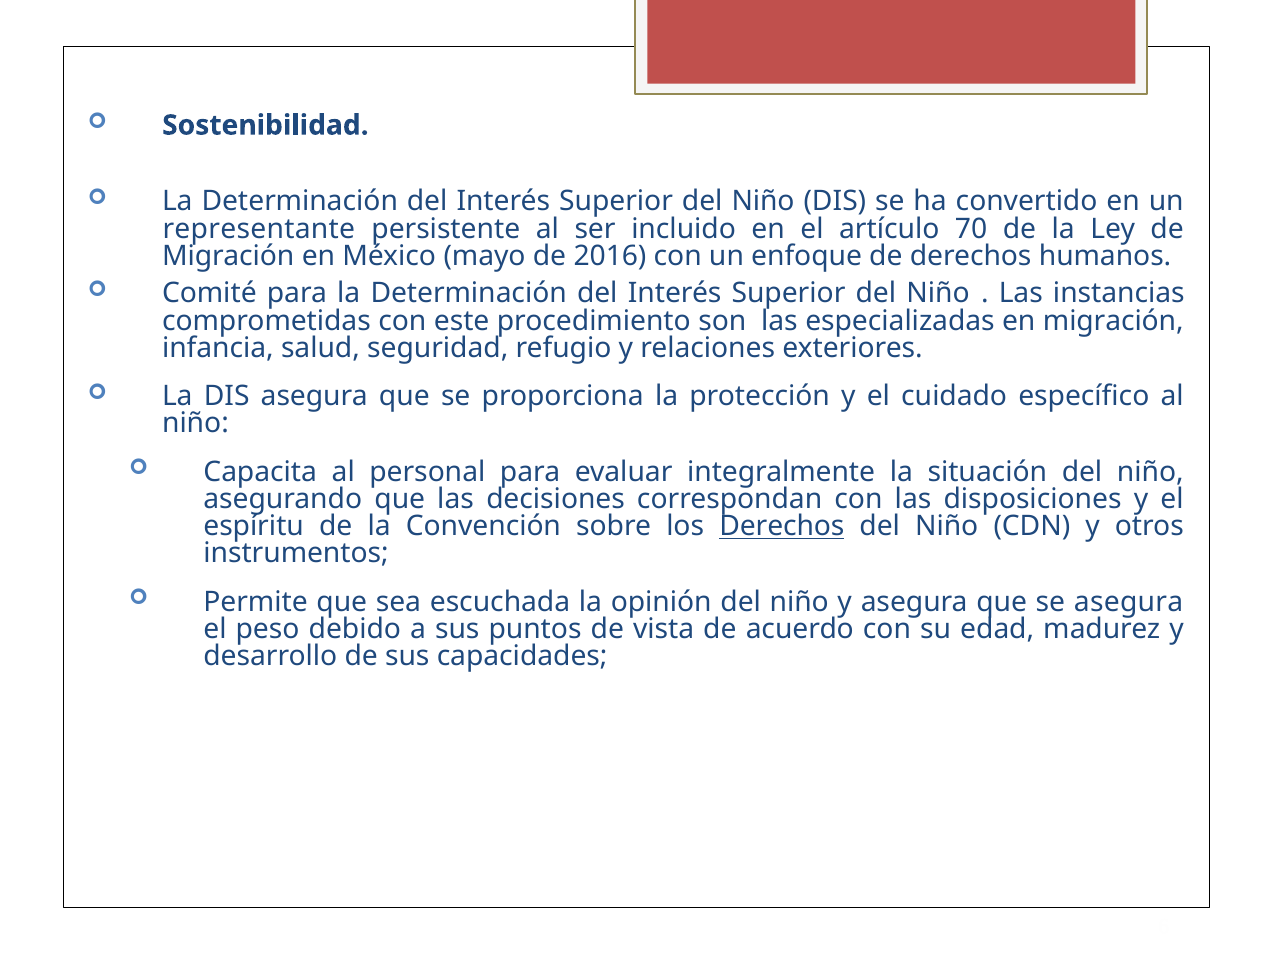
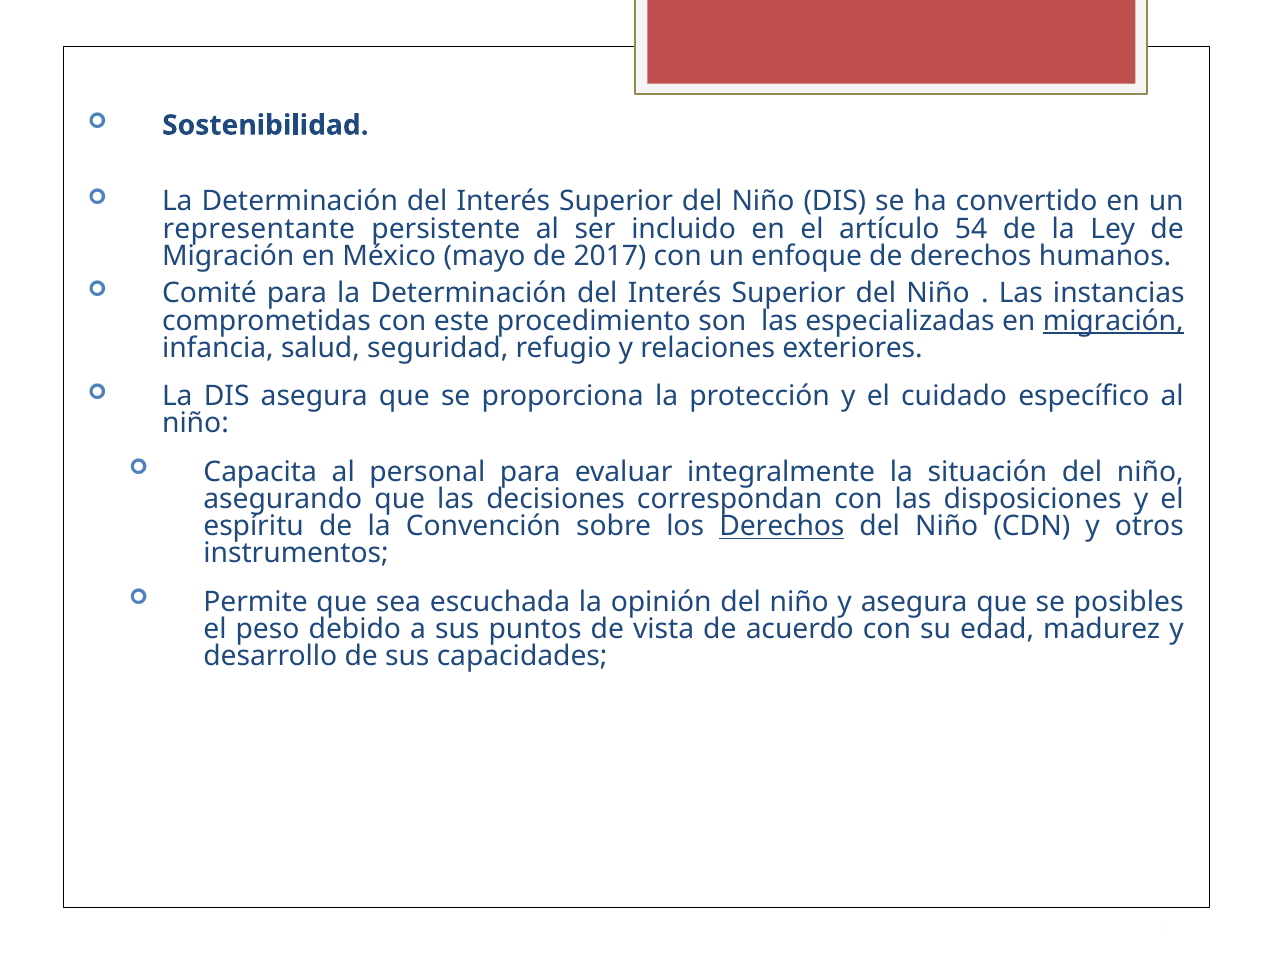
70: 70 -> 54 (971, 229)
2016: 2016 -> 2017 (610, 256)
migración underline: none -> present (1113, 321)
se asegura: asegura -> posibles (1129, 602)
